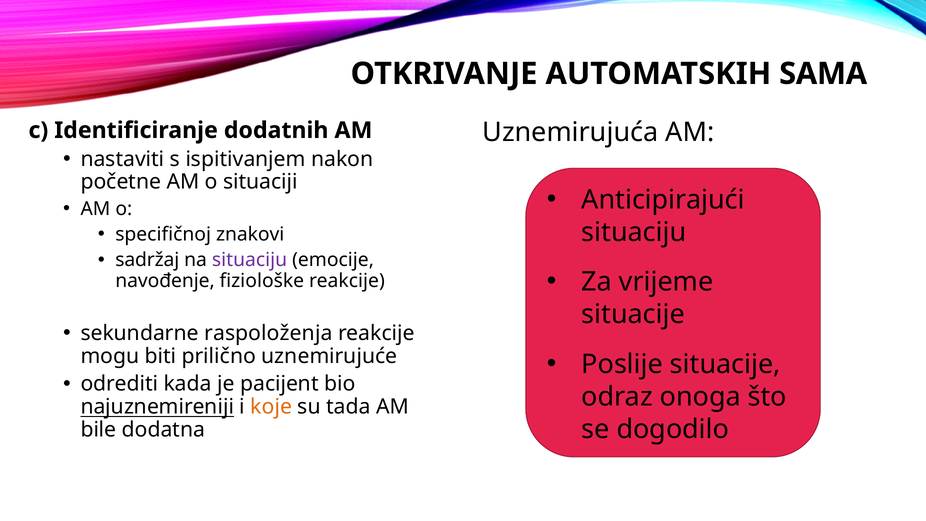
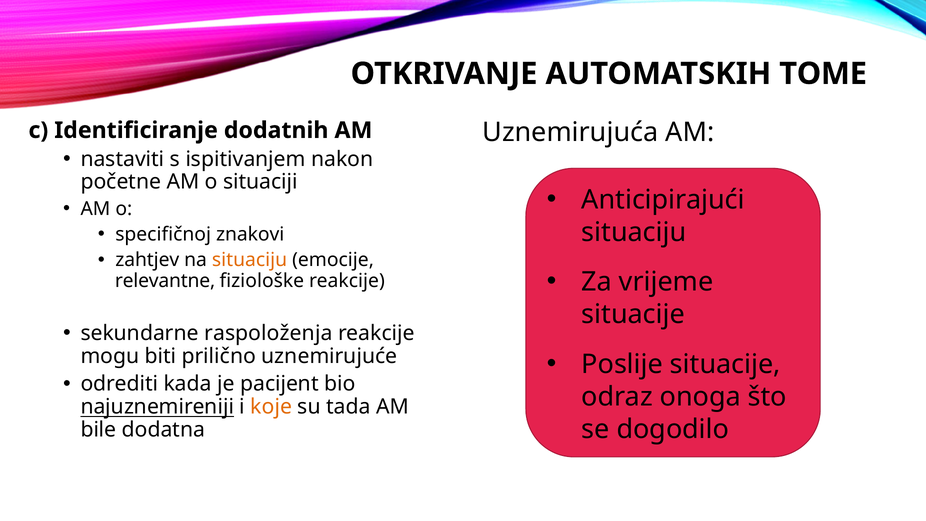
SAMA: SAMA -> TOME (823, 74)
sadržaj: sadržaj -> zahtjev (147, 260)
situaciju colour: purple -> orange (250, 260)
navođenje: navođenje -> relevantne (165, 281)
